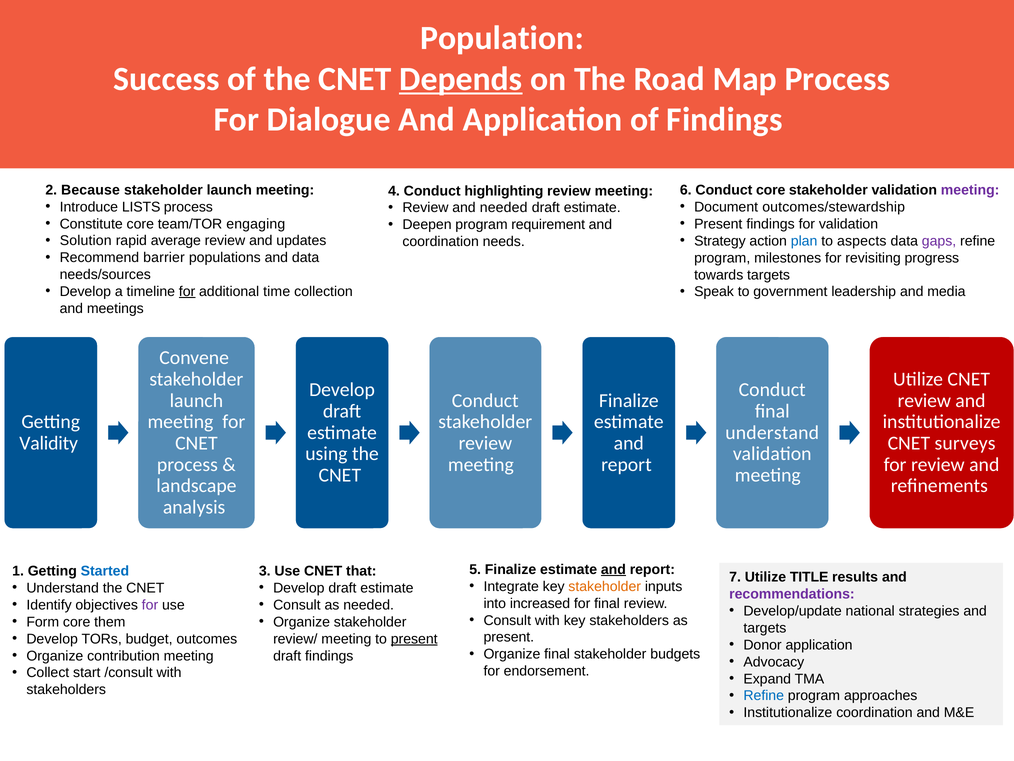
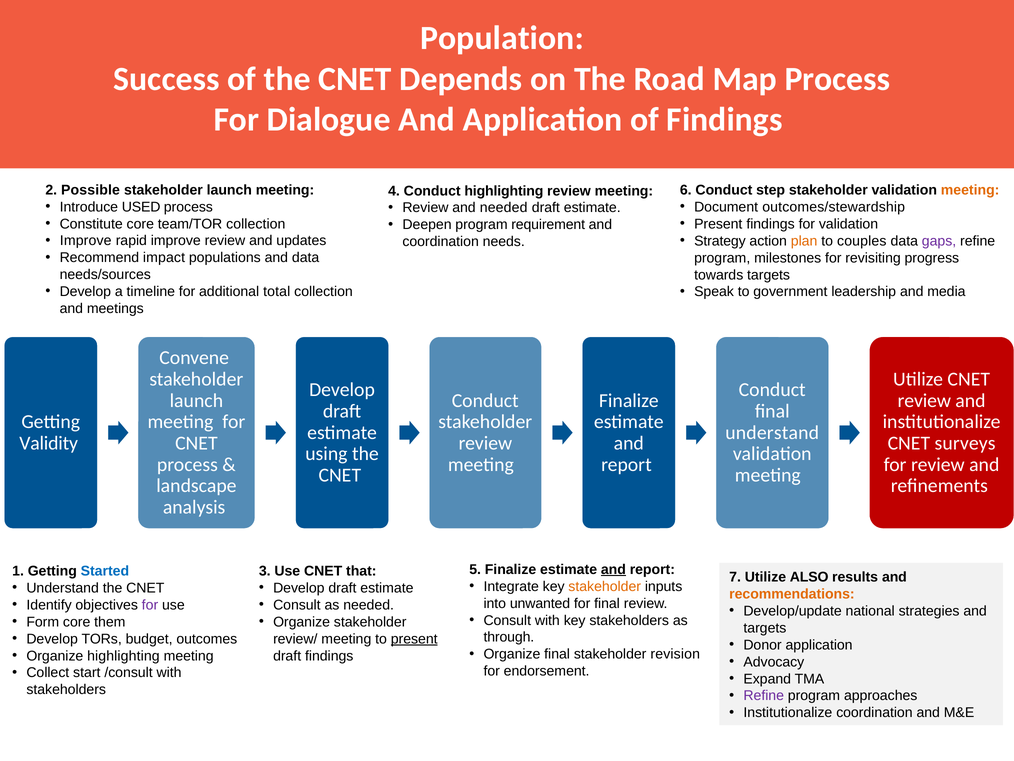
Depends underline: present -> none (461, 79)
Because: Because -> Possible (90, 190)
Conduct core: core -> step (771, 190)
meeting colour: purple -> orange (970, 190)
LISTS: LISTS -> USED (141, 207)
team/TOR engaging: engaging -> collection (256, 224)
Solution: Solution -> Improve (86, 241)
rapid average: average -> improve (176, 241)
plan colour: blue -> orange (804, 241)
aspects: aspects -> couples (862, 241)
barrier: barrier -> impact (164, 258)
for underline: present -> none (187, 291)
time: time -> total (277, 291)
Utilize TITLE: TITLE -> ALSO (809, 577)
recommendations colour: purple -> orange (792, 594)
increased: increased -> unwanted (540, 603)
present: present -> through (509, 637)
budgets: budgets -> revision (675, 654)
Organize contribution: contribution -> highlighting (123, 655)
Refine colour: blue -> purple (764, 695)
